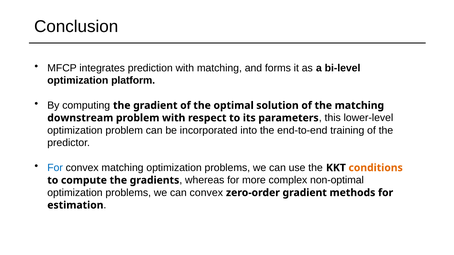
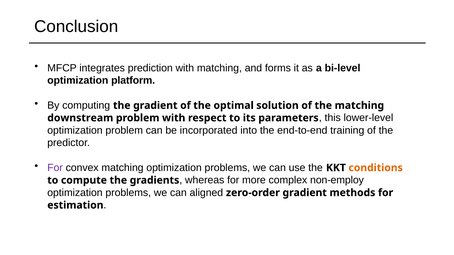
For colour: blue -> purple (55, 168)
non-optimal: non-optimal -> non-employ (337, 180)
can convex: convex -> aligned (206, 193)
